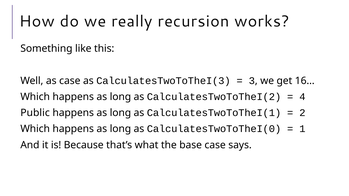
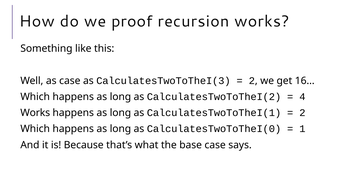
really: really -> proof (132, 21)
3: 3 -> 2 (252, 81)
Public: Public -> Works (35, 113)
